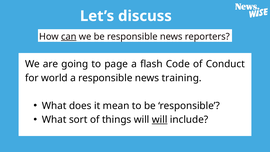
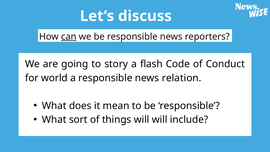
page: page -> story (116, 64)
training: training -> relation (182, 78)
will underline: present -> none (160, 120)
